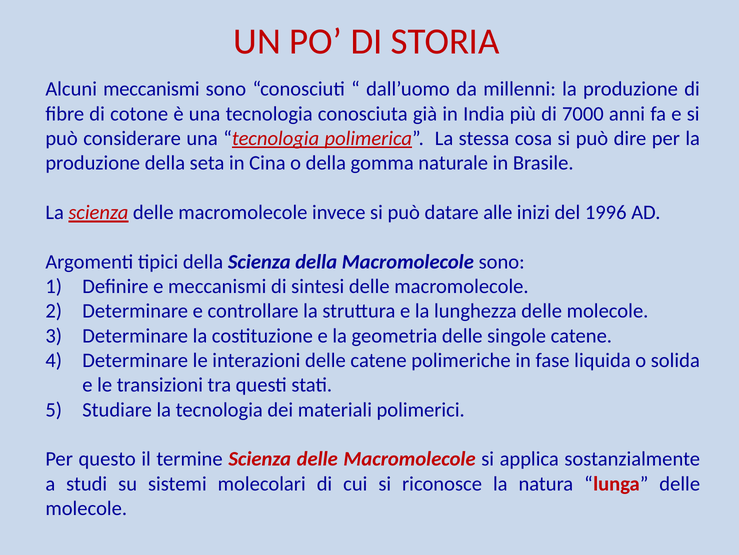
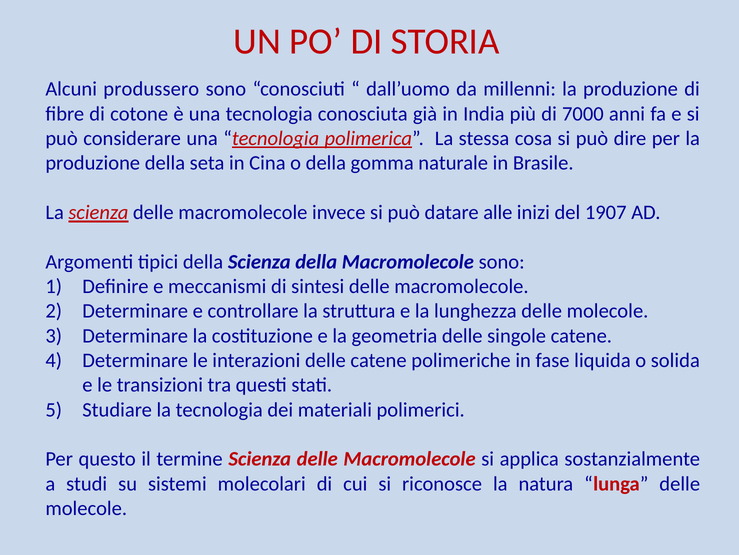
Alcuni meccanismi: meccanismi -> produssero (151, 89)
1996: 1996 -> 1907 (606, 212)
